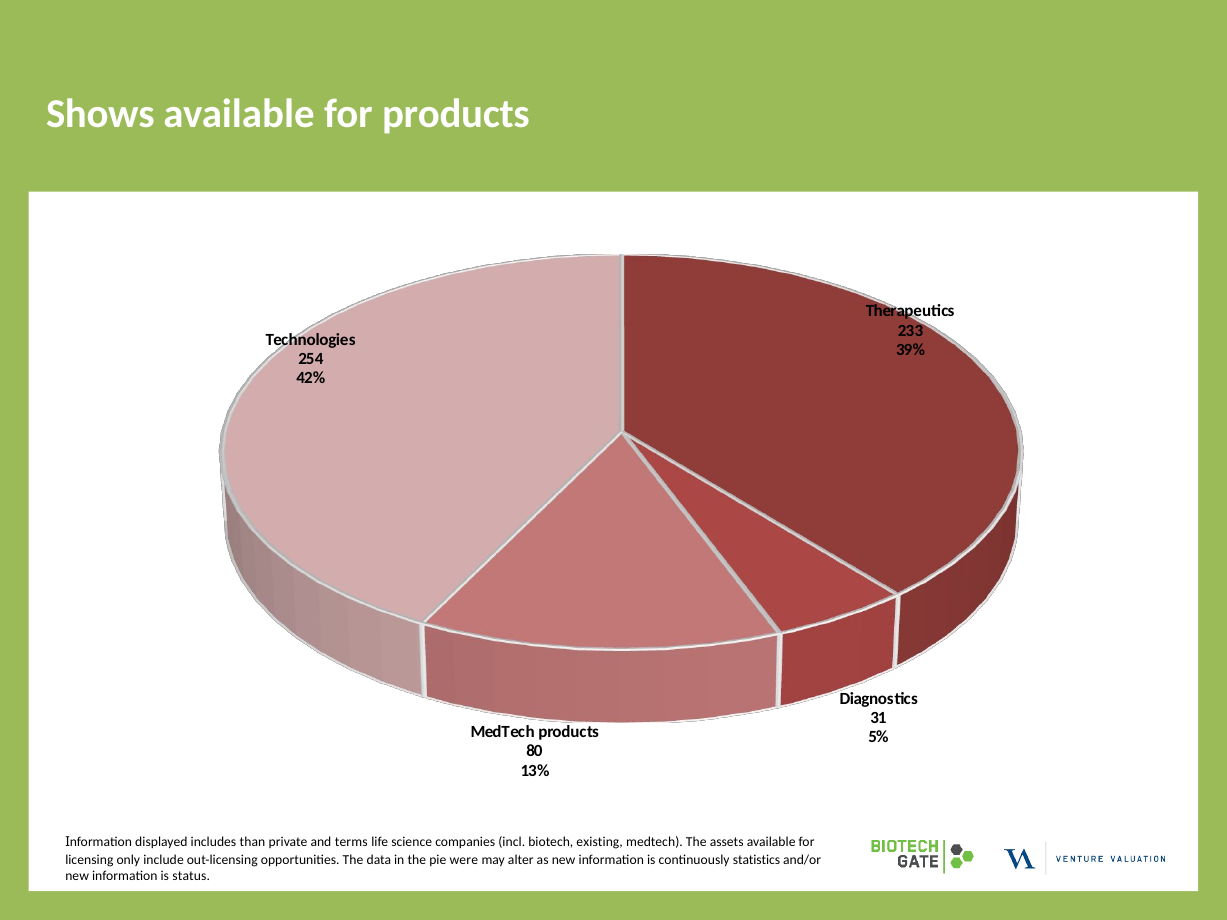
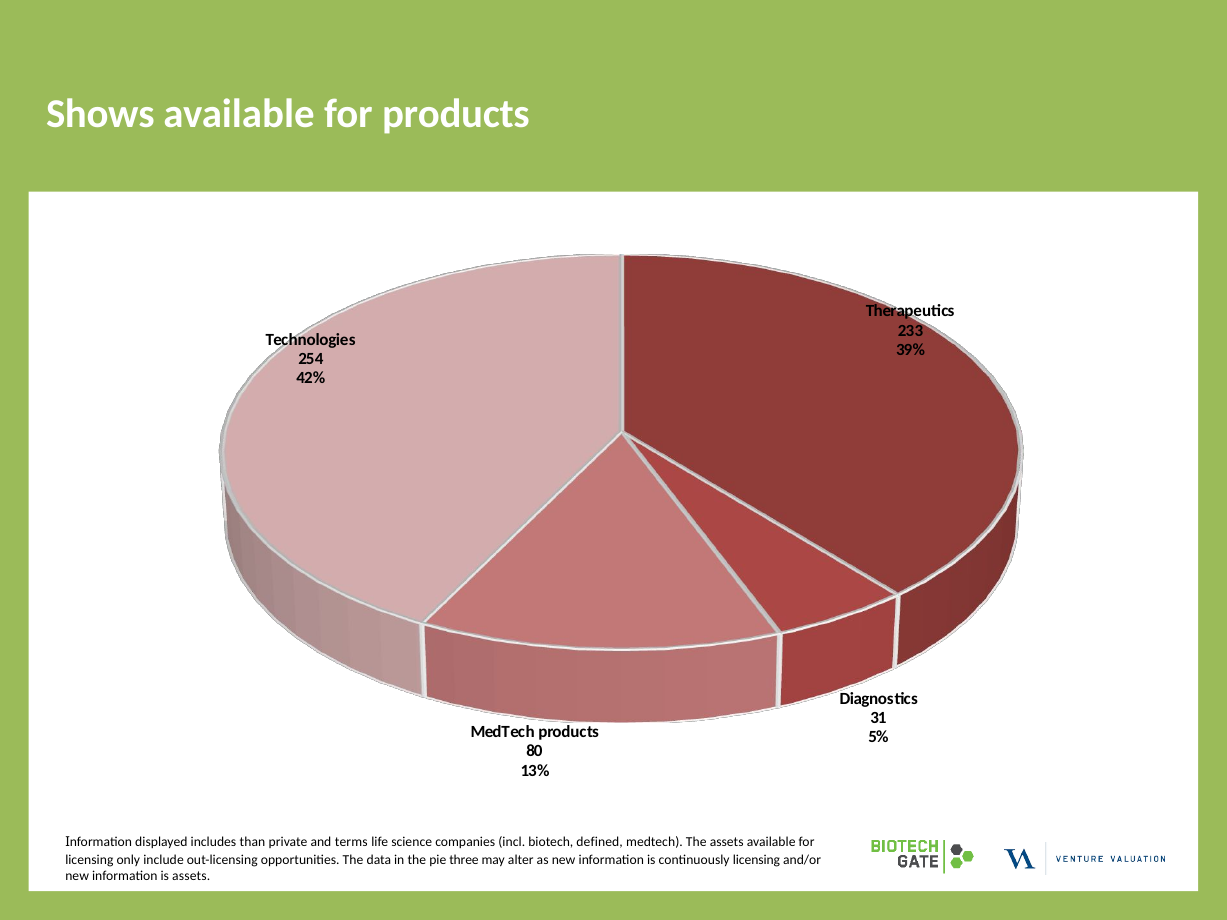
existing: existing -> defined (600, 843)
were: were -> three (464, 860)
continuously statistics: statistics -> licensing (756, 860)
is status: status -> assets (191, 877)
